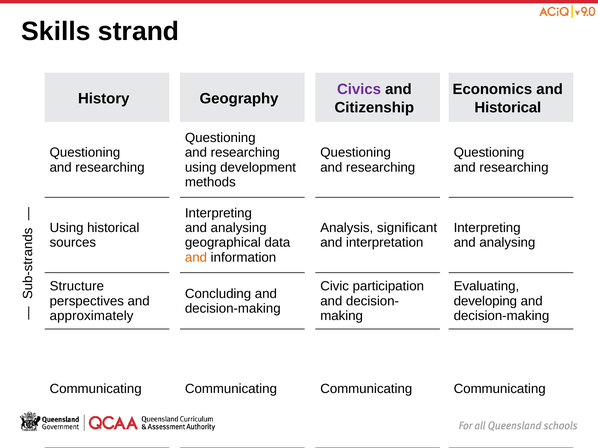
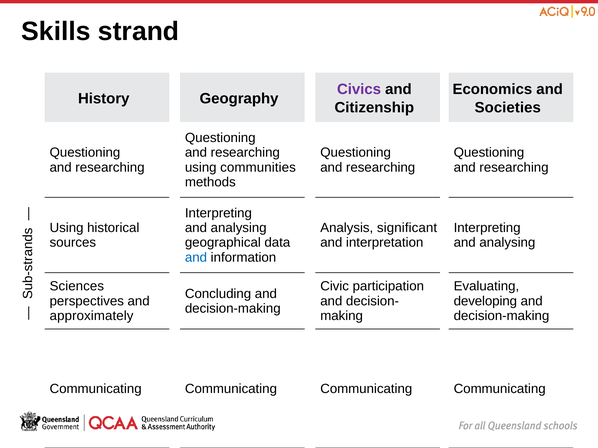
Historical: Historical -> Societies (508, 108)
development: development -> communities (258, 167)
and colour: orange -> blue (196, 258)
Structure: Structure -> Sciences (77, 287)
